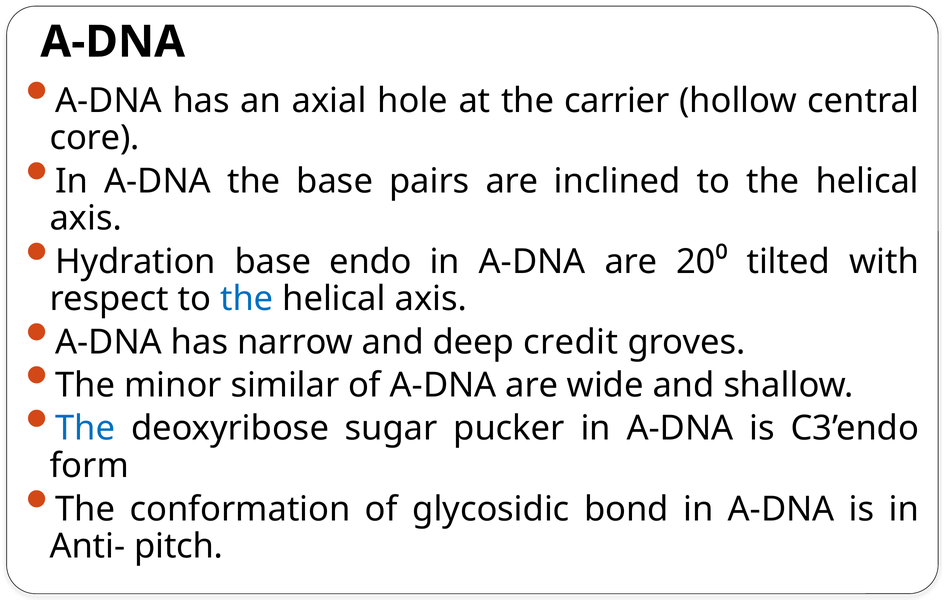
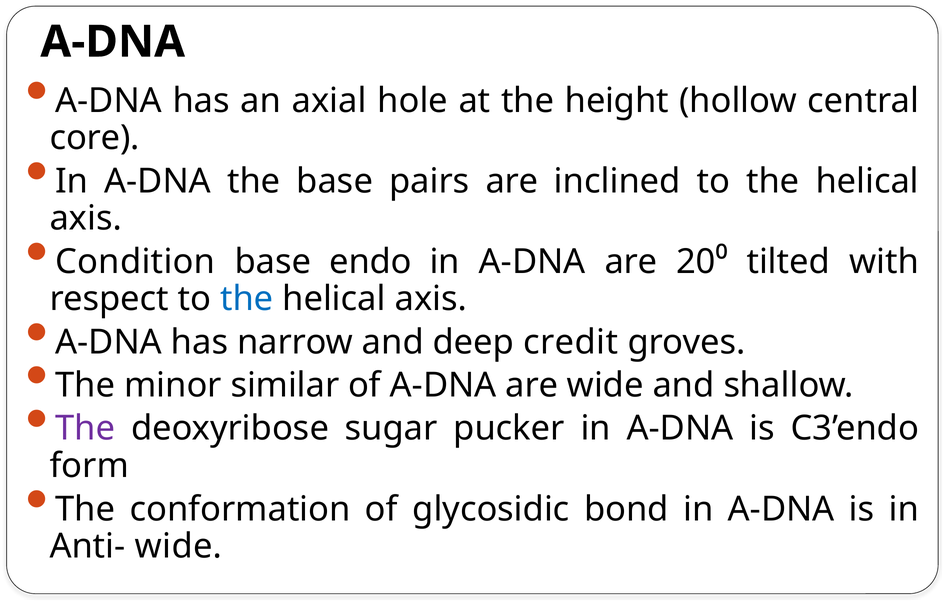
carrier: carrier -> height (617, 101)
Hydration: Hydration -> Condition (135, 262)
The colour: blue -> purple (85, 429)
Anti- pitch: pitch -> wide (178, 546)
